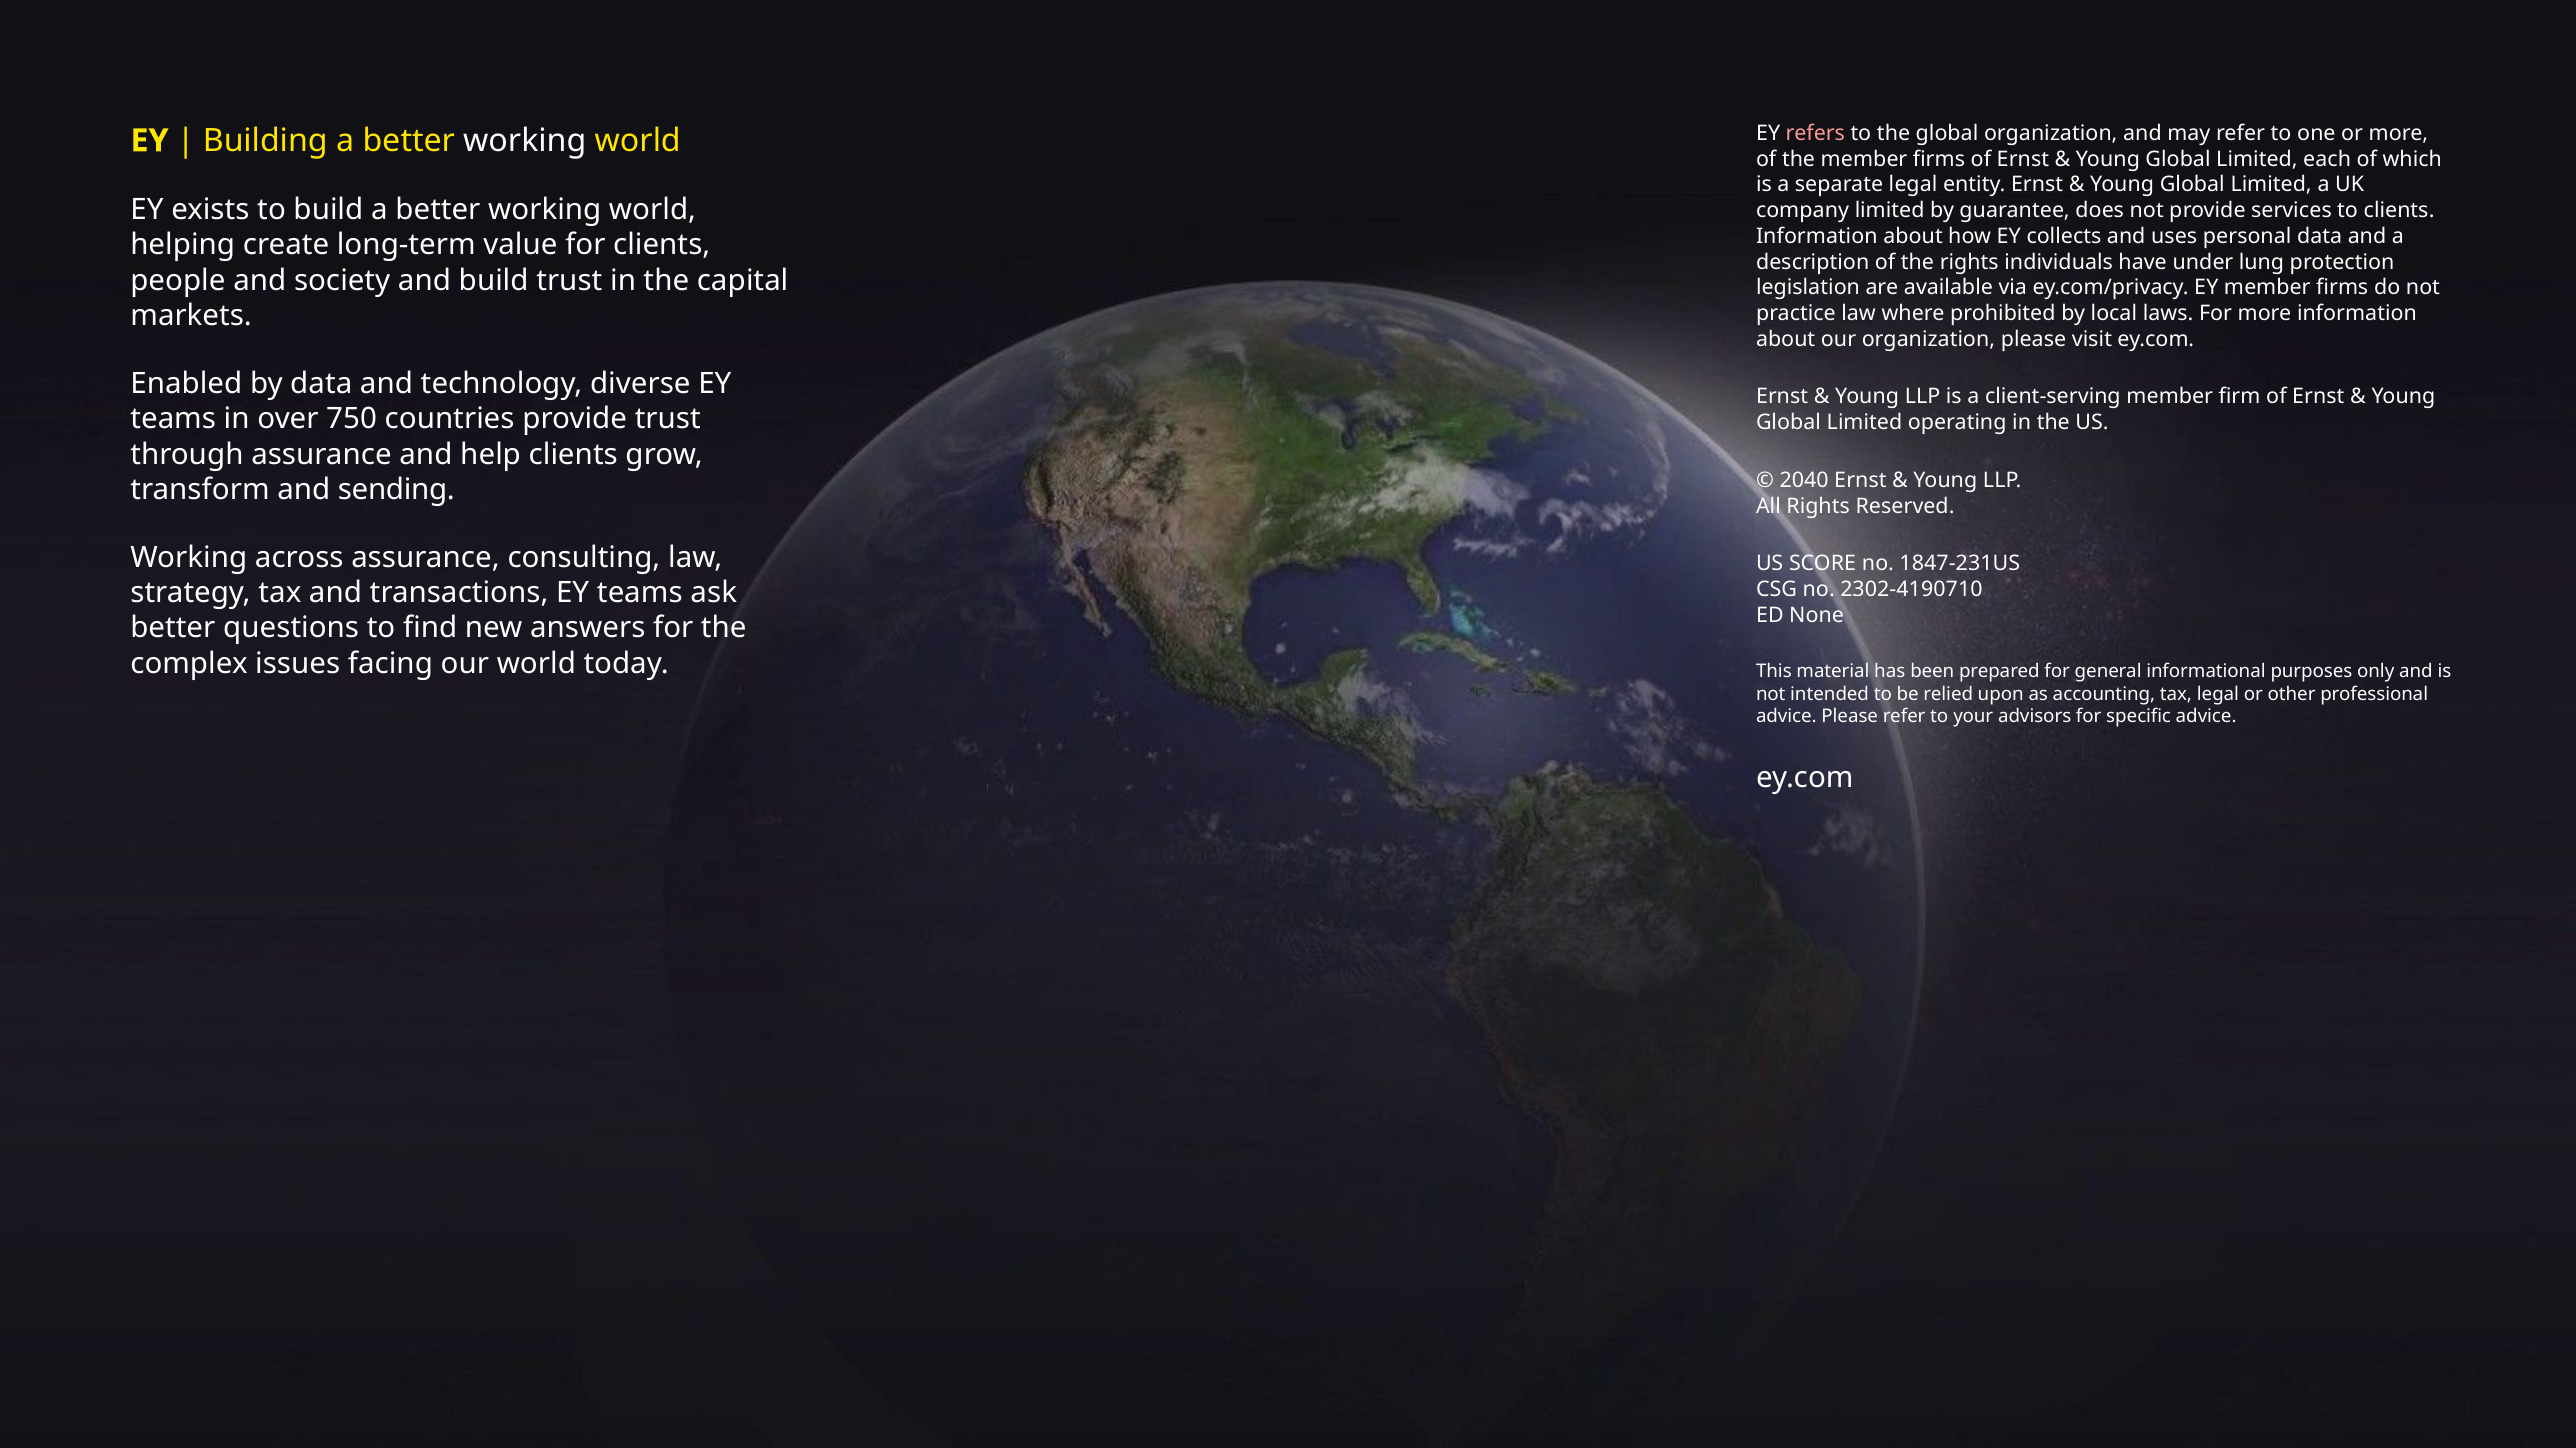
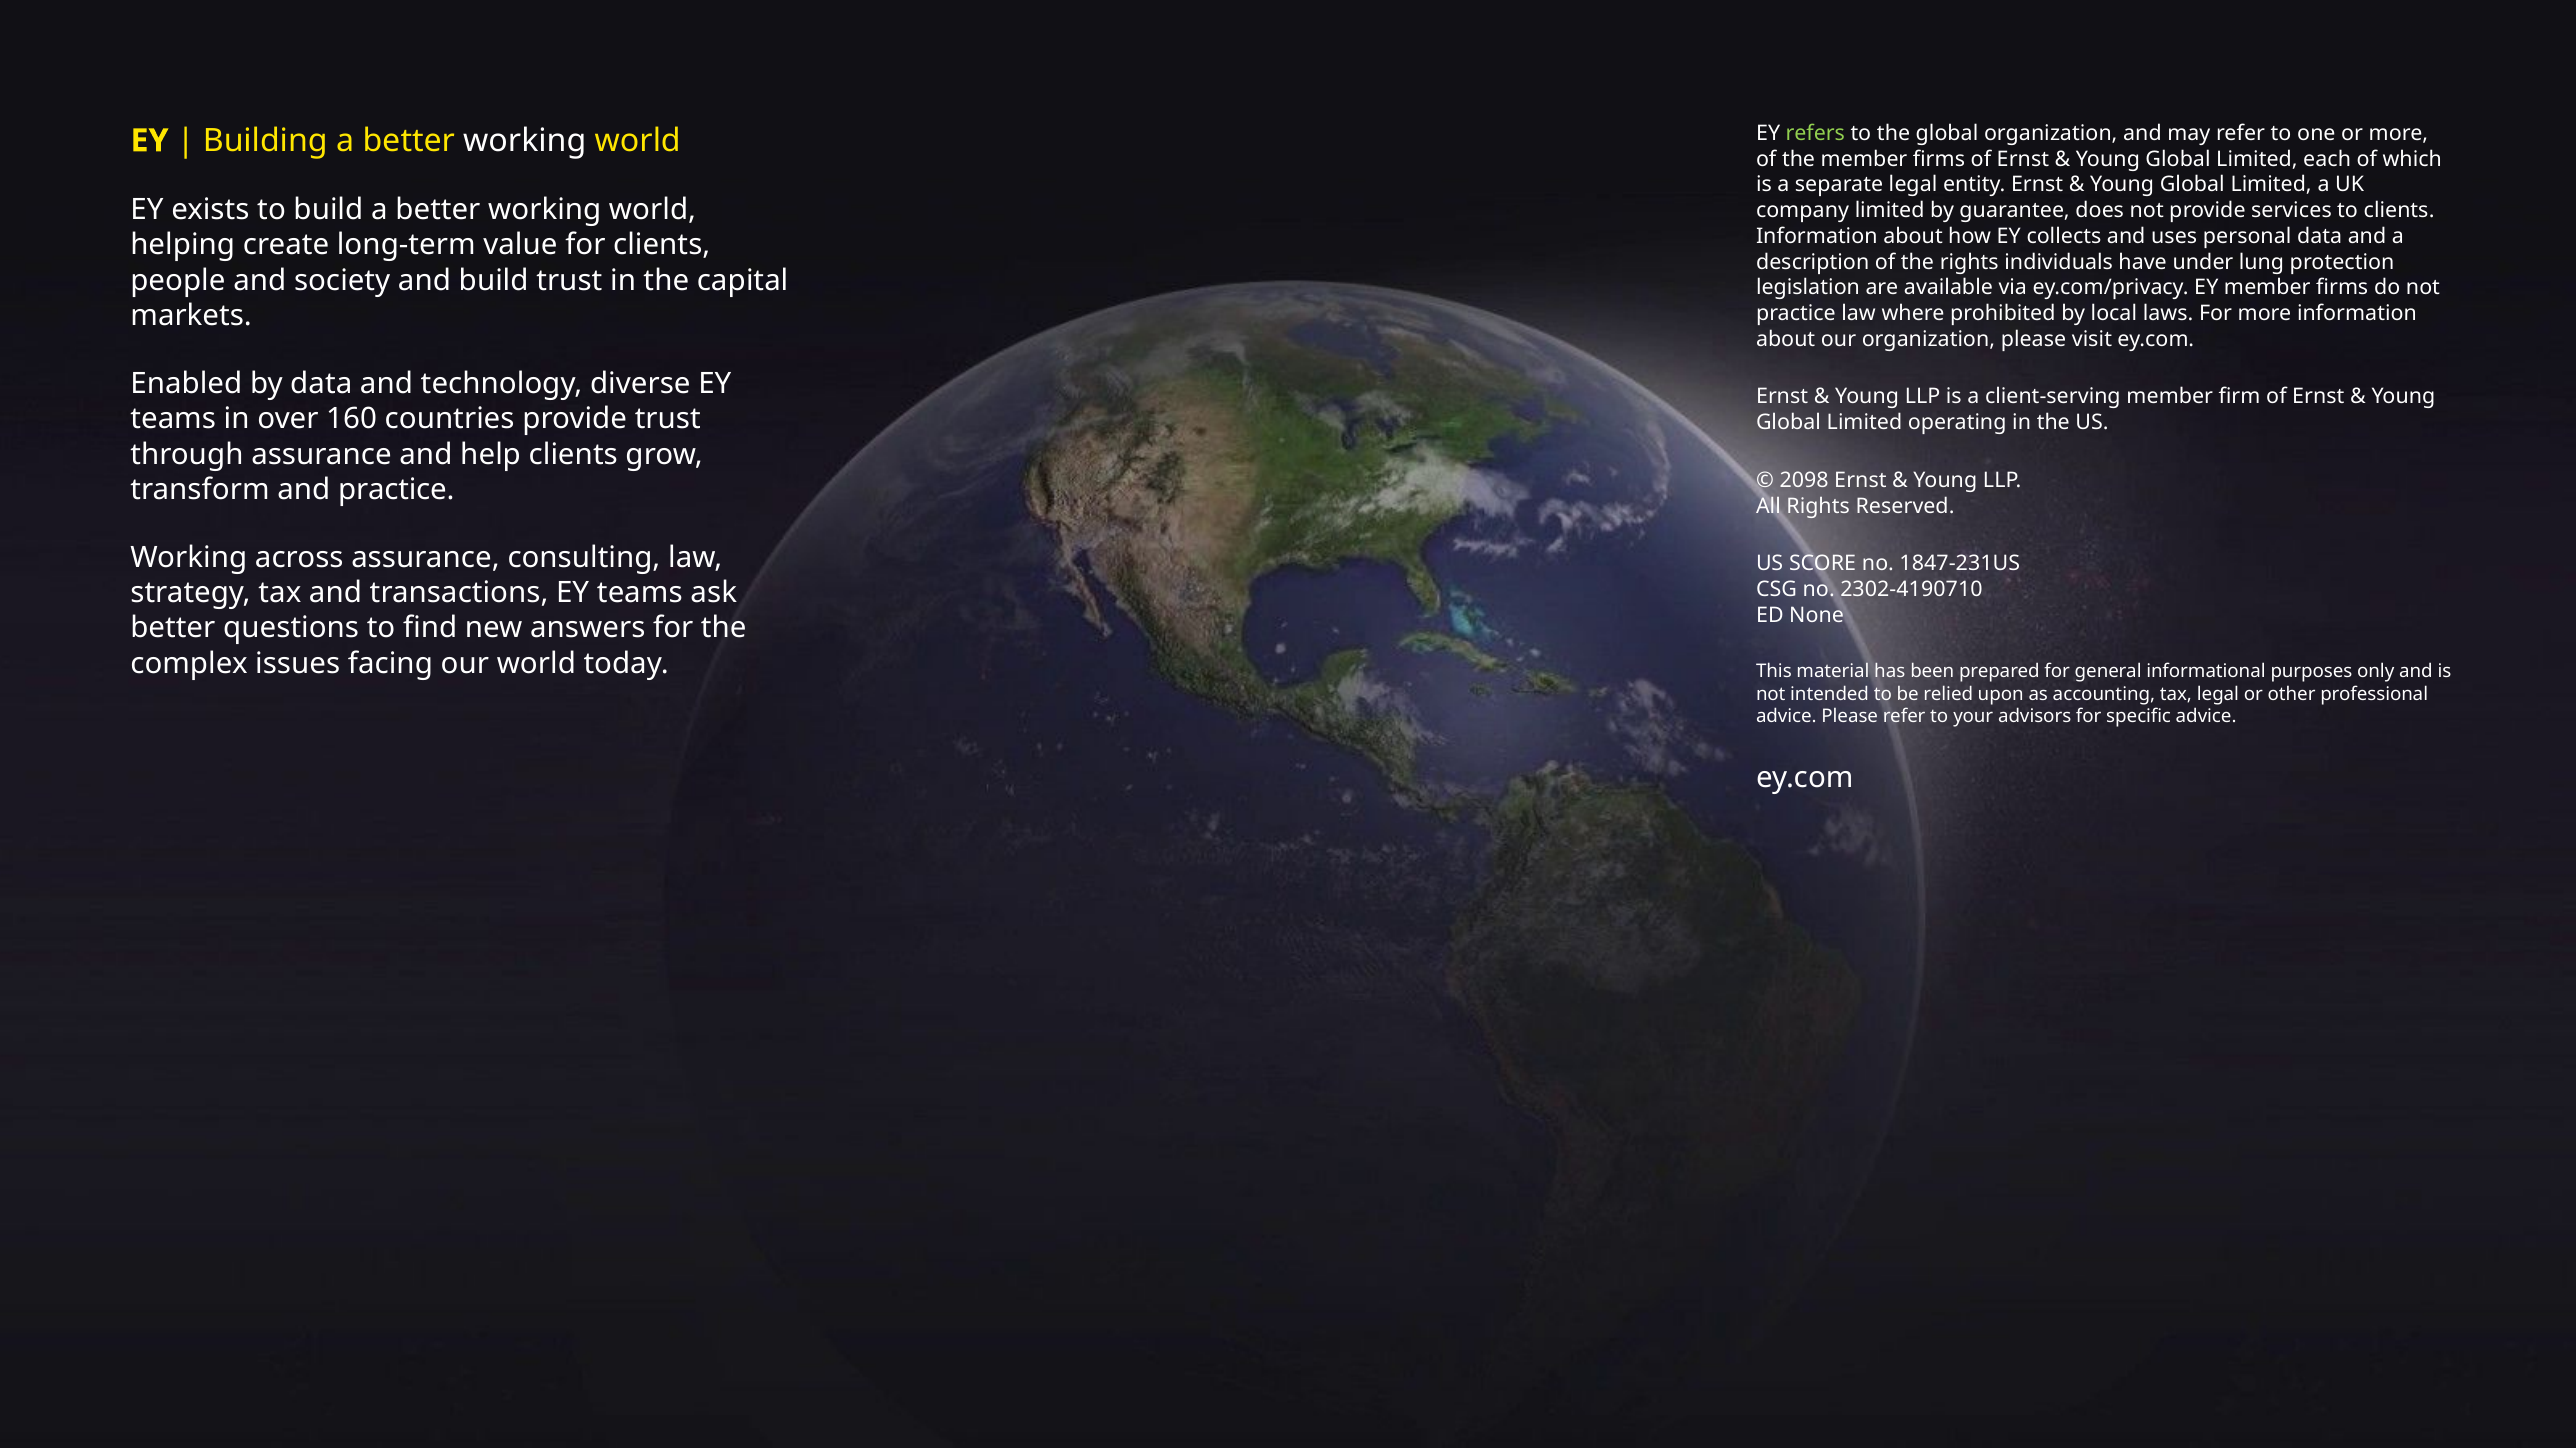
refers colour: pink -> light green (1815, 133)
750: 750 -> 160 (352, 419)
2040: 2040 -> 2098 (1804, 480)
and sending: sending -> practice (396, 490)
